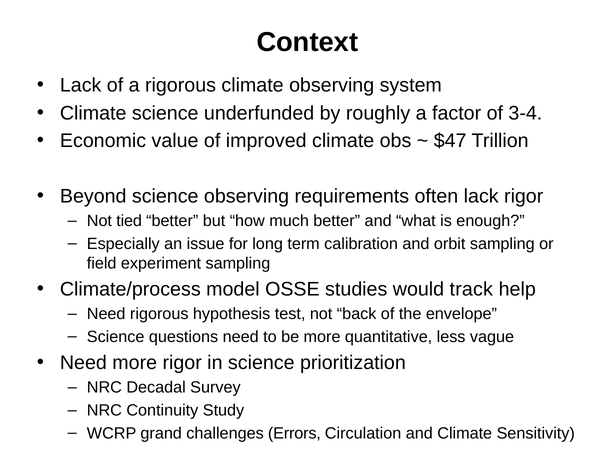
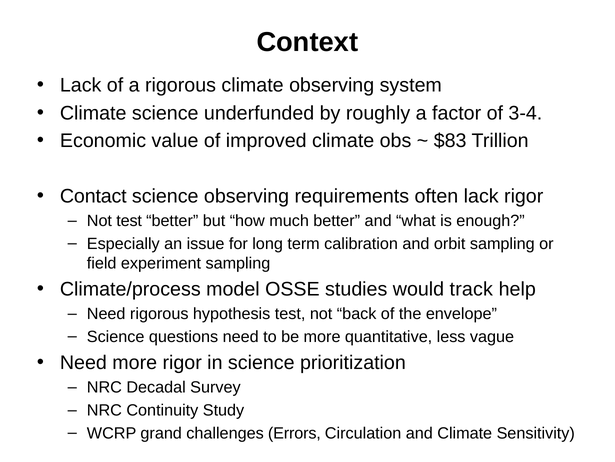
$47: $47 -> $83 (450, 141)
Beyond: Beyond -> Contact (93, 196)
Not tied: tied -> test (129, 221)
